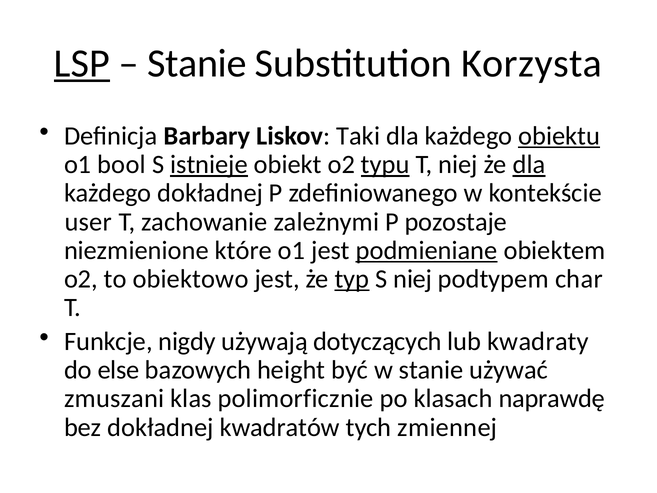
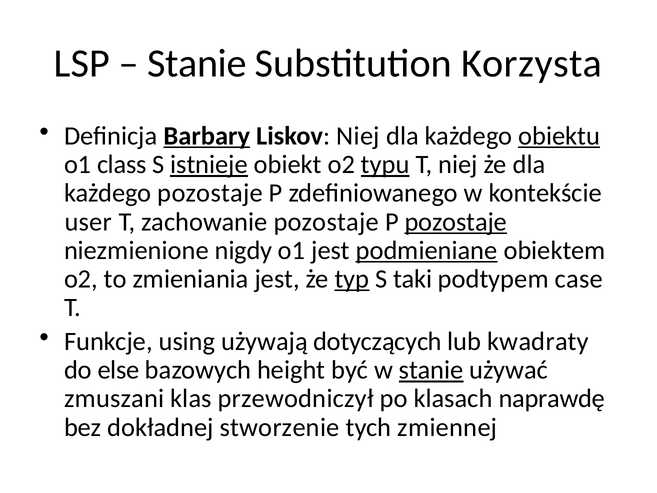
LSP underline: present -> none (82, 64)
Barbary underline: none -> present (207, 136)
Liskov Taki: Taki -> Niej (358, 136)
bool: bool -> class (122, 165)
dla underline: present -> none (529, 165)
każdego dokładnej: dokładnej -> pozostaje (210, 193)
zachowanie zależnymi: zależnymi -> pozostaje (326, 222)
pozostaje underline: none -> present (456, 222)
które: które -> nigdy (244, 250)
obiektowo: obiektowo -> zmieniania (191, 279)
S niej: niej -> taki (413, 279)
char: char -> case (579, 279)
nigdy: nigdy -> using (187, 341)
stanie underline: none -> present (431, 370)
polimorficznie: polimorficznie -> przewodniczył (296, 398)
kwadratów: kwadratów -> stworzenie (280, 427)
